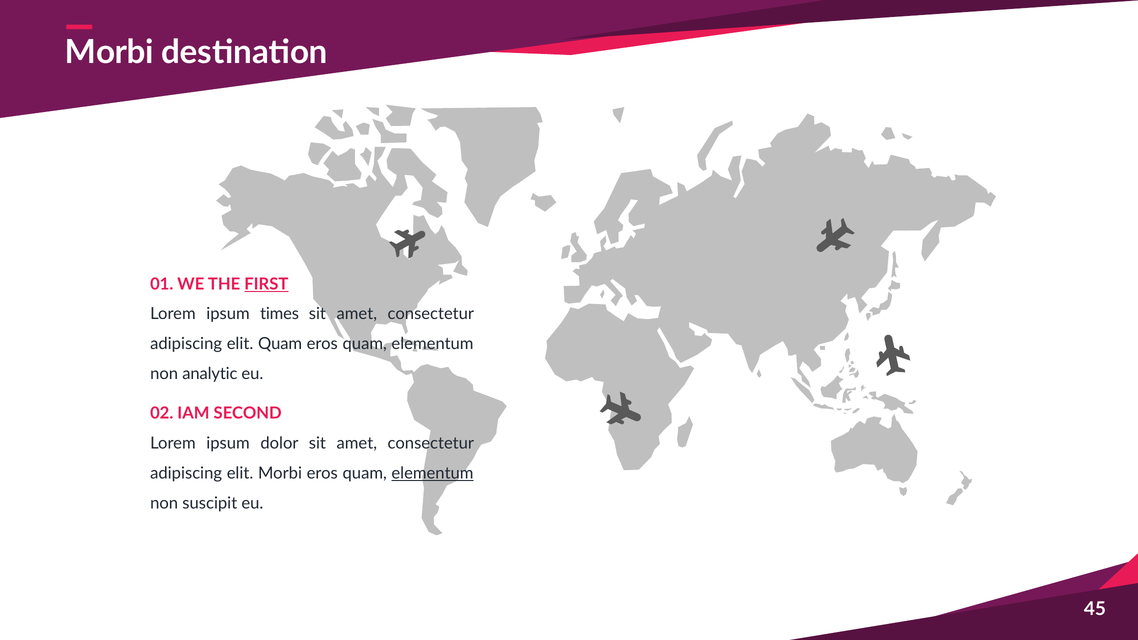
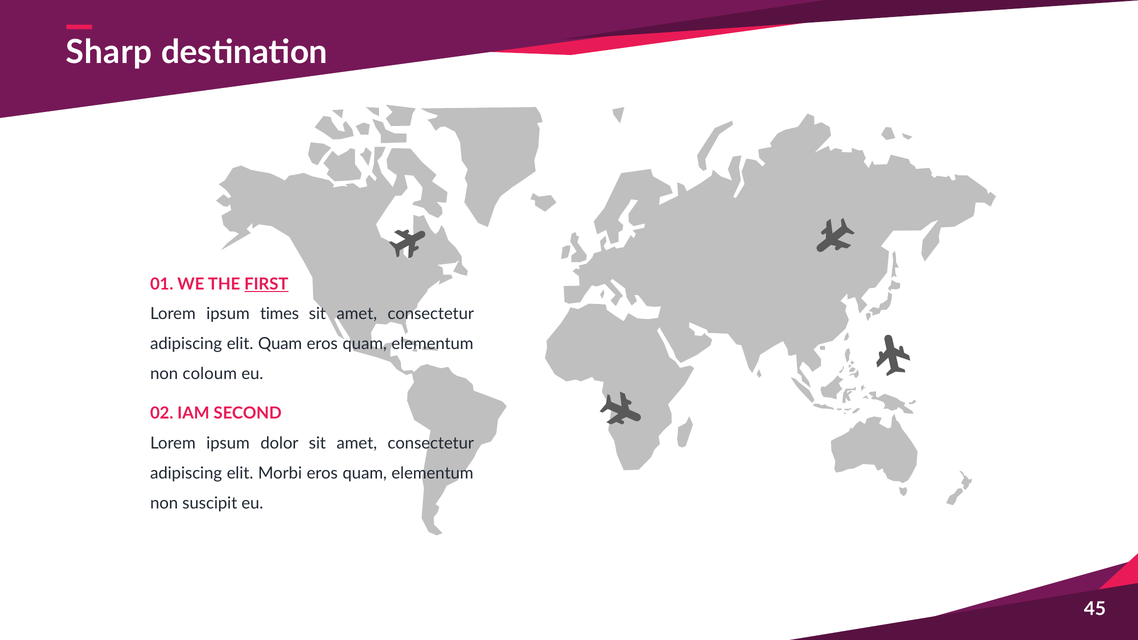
Morbi: Morbi -> Sharp (109, 52)
analytic: analytic -> coloum (210, 374)
elementum underline: present -> none (432, 473)
